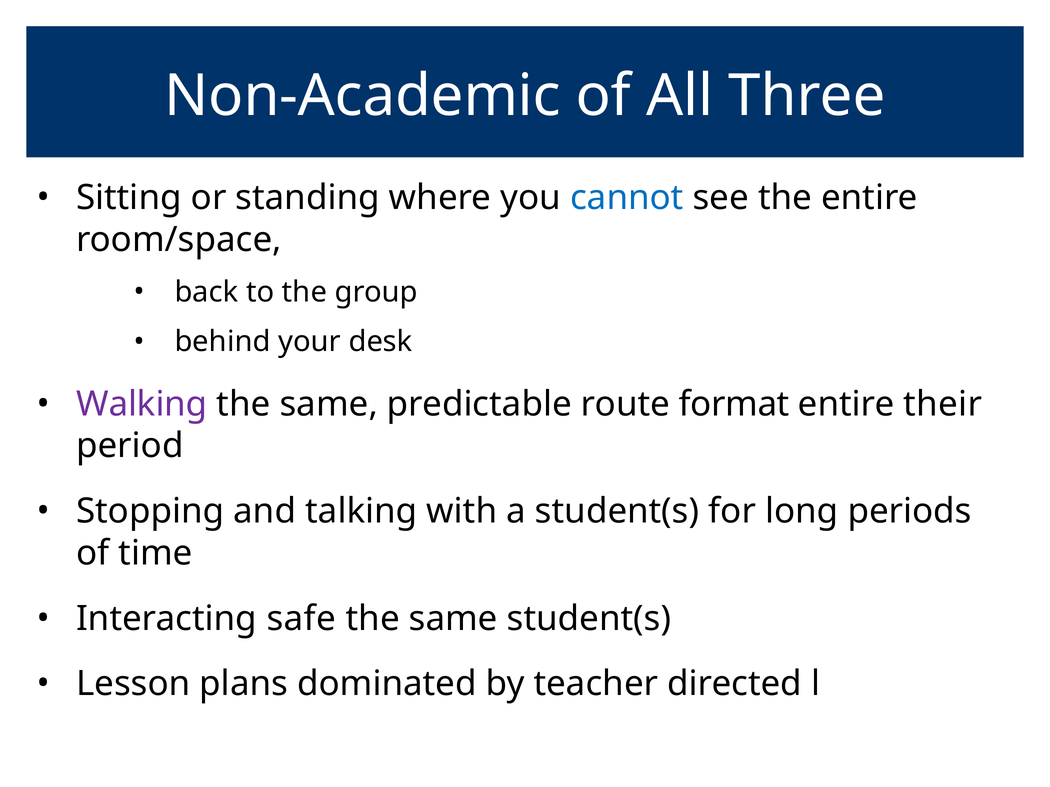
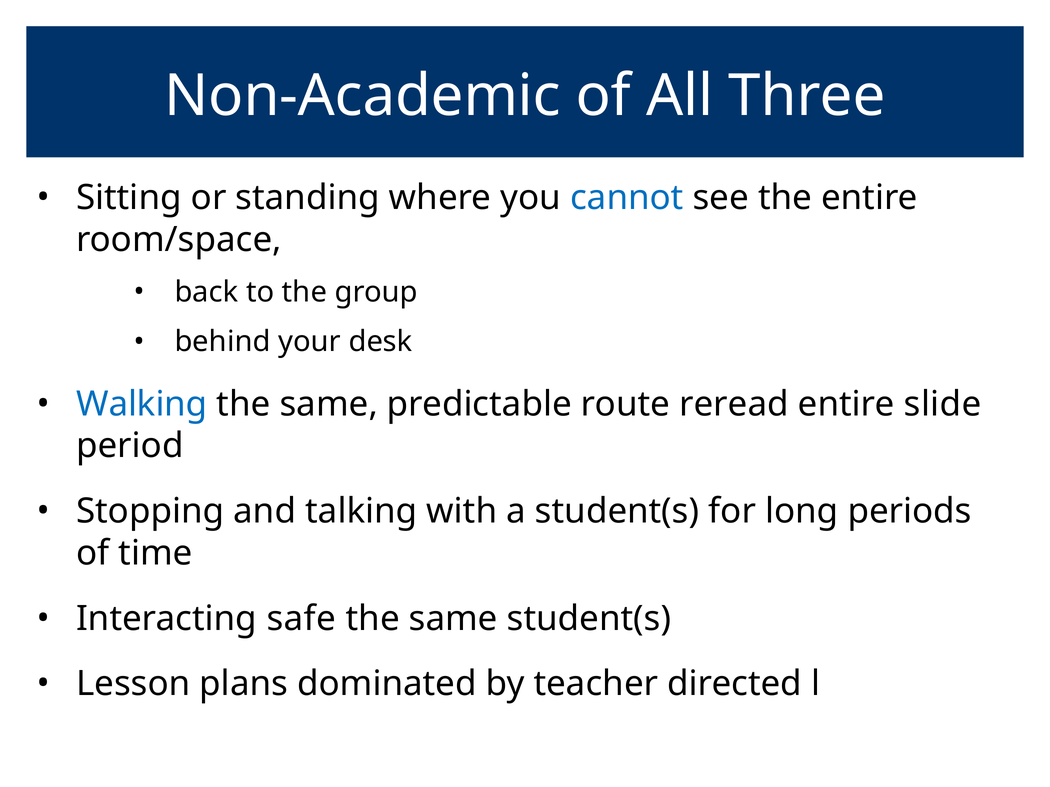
Walking colour: purple -> blue (142, 404)
format: format -> reread (734, 404)
their: their -> slide (943, 404)
